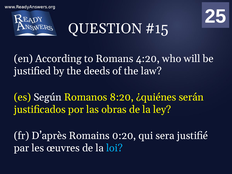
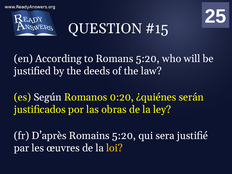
Romans 4:20: 4:20 -> 5:20 (148, 59)
8:20: 8:20 -> 0:20 (122, 97)
Romains 0:20: 0:20 -> 5:20 (124, 136)
loi colour: light blue -> yellow (114, 148)
